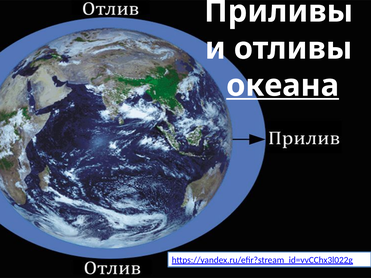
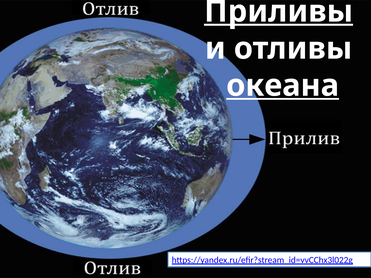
Приливы underline: none -> present (279, 11)
